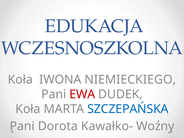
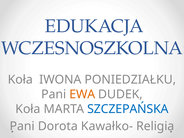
NIEMIECKIEGO: NIEMIECKIEGO -> PONIEDZIAŁKU (130, 80)
EWA colour: red -> orange (82, 94)
Woźny: Woźny -> Religia (155, 126)
